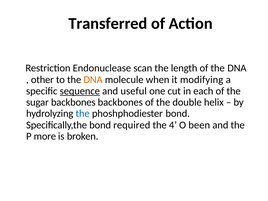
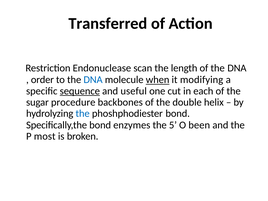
other: other -> order (42, 80)
DNA colour: orange -> blue (93, 80)
when underline: none -> present (158, 80)
sugar backbones: backbones -> procedure (73, 102)
required: required -> enzymes (132, 125)
4: 4 -> 5 (173, 125)
more: more -> most (45, 136)
